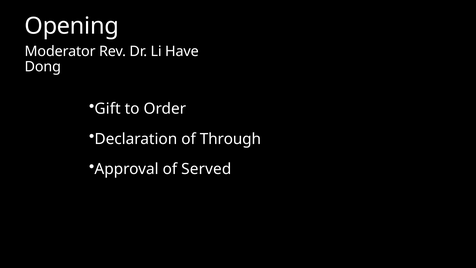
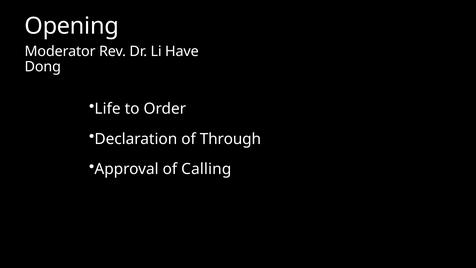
Gift: Gift -> Life (108, 109)
Served: Served -> Calling (206, 169)
